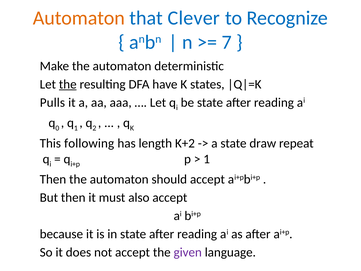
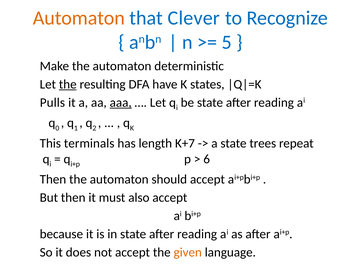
7: 7 -> 5 (227, 42)
aaa underline: none -> present (121, 102)
following: following -> terminals (89, 143)
K+2: K+2 -> K+7 (185, 143)
draw: draw -> trees (263, 143)
1: 1 -> 6 (207, 159)
given colour: purple -> orange (188, 252)
